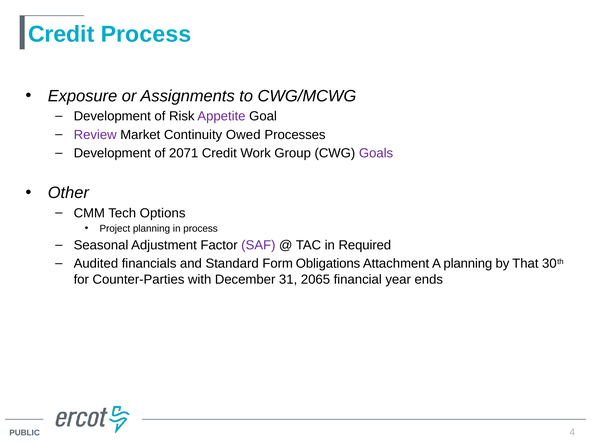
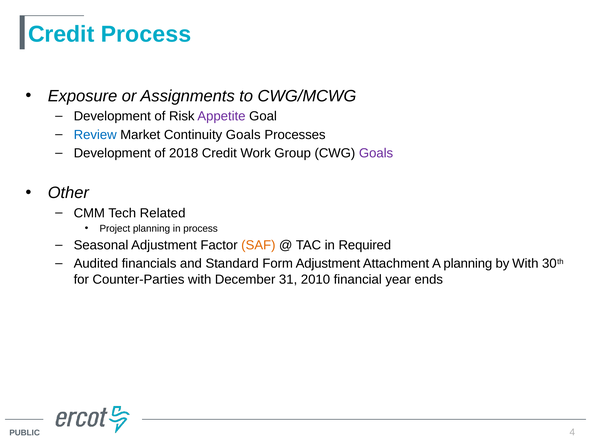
Review colour: purple -> blue (95, 135)
Continuity Owed: Owed -> Goals (243, 135)
2071: 2071 -> 2018 (184, 153)
Options: Options -> Related (163, 213)
SAF colour: purple -> orange (258, 245)
Form Obligations: Obligations -> Adjustment (328, 264)
by That: That -> With (525, 264)
2065: 2065 -> 2010 (315, 279)
